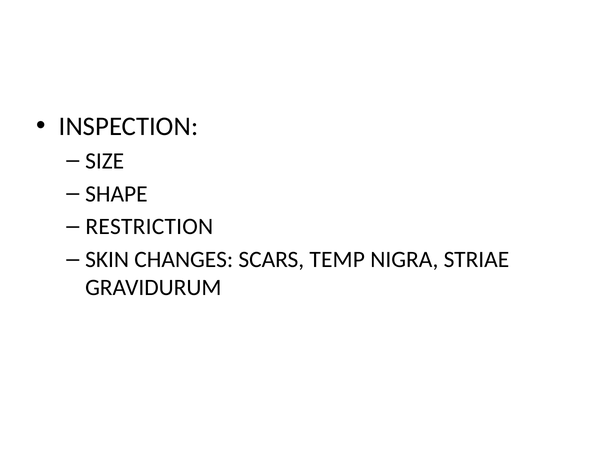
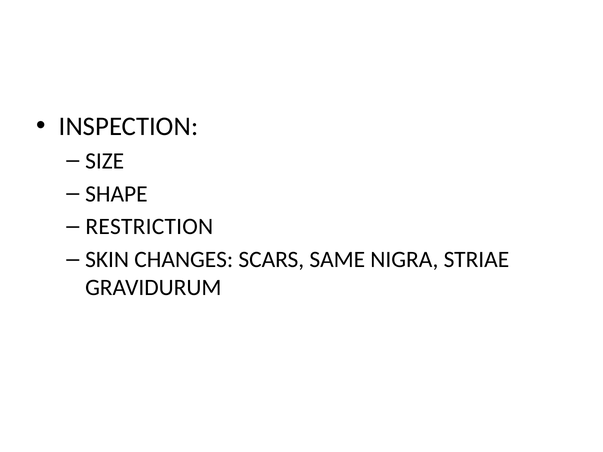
TEMP: TEMP -> SAME (337, 260)
